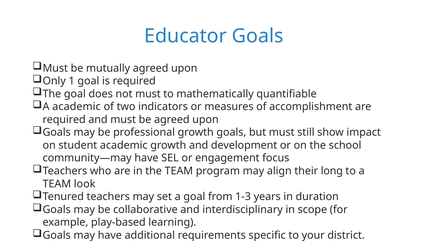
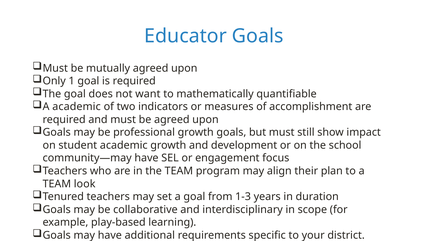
not must: must -> want (148, 94)
long: long -> plan (332, 171)
